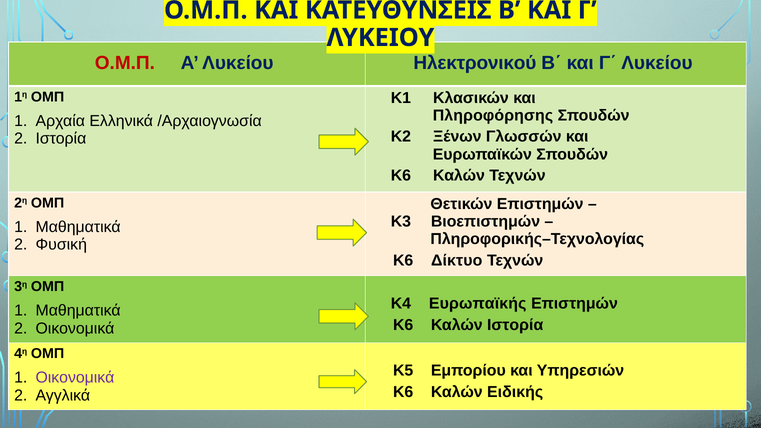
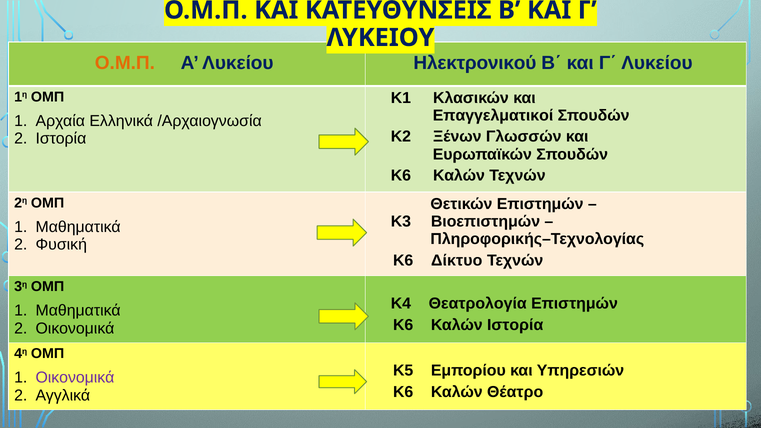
Ο.Μ.Π colour: red -> orange (125, 63)
Πληροφόρησης: Πληροφόρησης -> Επαγγελματικοί (493, 116)
Ευρωπαϊκής: Ευρωπαϊκής -> Θεατρολογία (478, 304)
Ειδικής: Ειδικής -> Θέατρο (515, 392)
